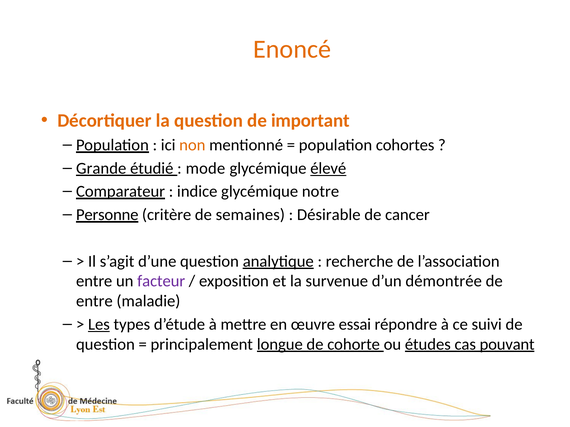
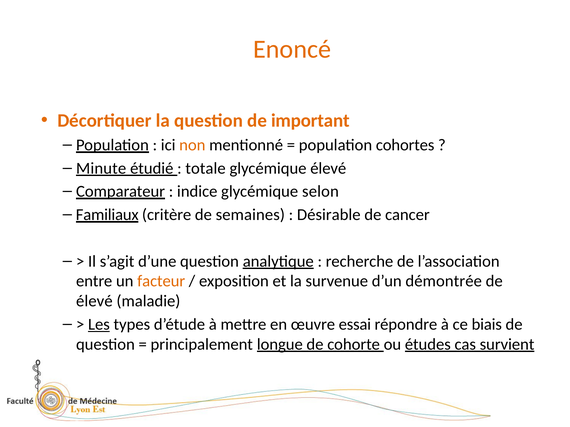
Grande: Grande -> Minute (101, 168)
mode: mode -> totale (206, 168)
élevé underline: present -> none (328, 168)
notre: notre -> selon (320, 192)
Personne: Personne -> Familiaux (107, 215)
facteur colour: purple -> orange (161, 281)
entre: entre -> élevé (94, 301)
suivi: suivi -> biais (487, 325)
pouvant: pouvant -> survient (507, 345)
